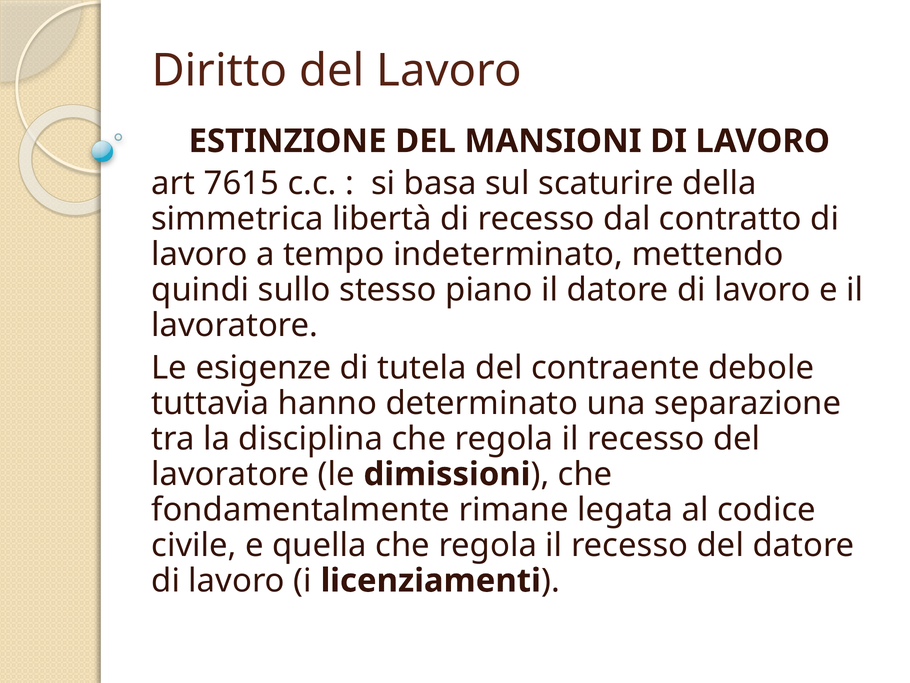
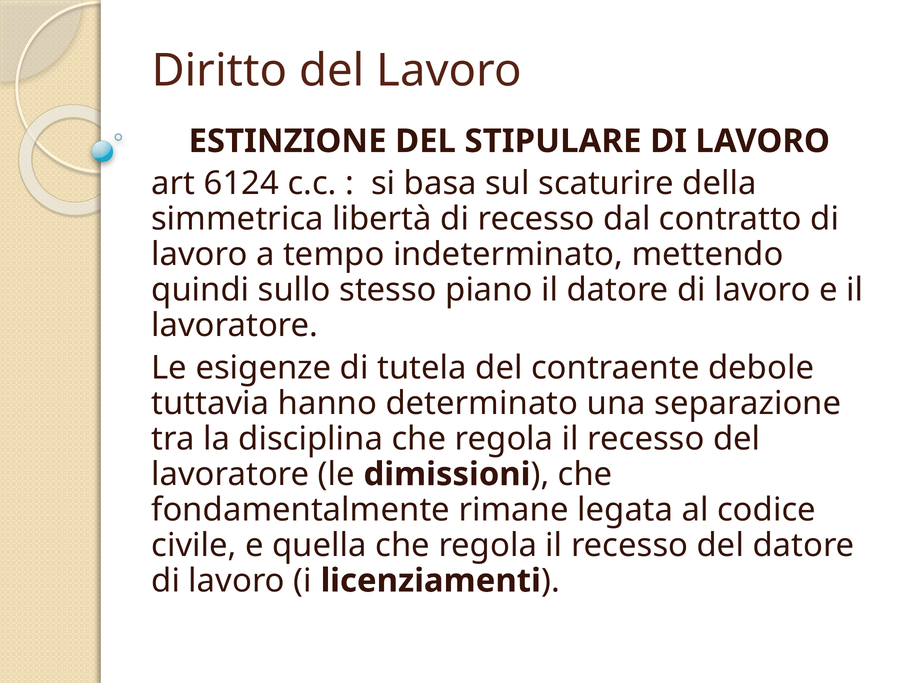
MANSIONI: MANSIONI -> STIPULARE (553, 141)
7615: 7615 -> 6124 (241, 183)
